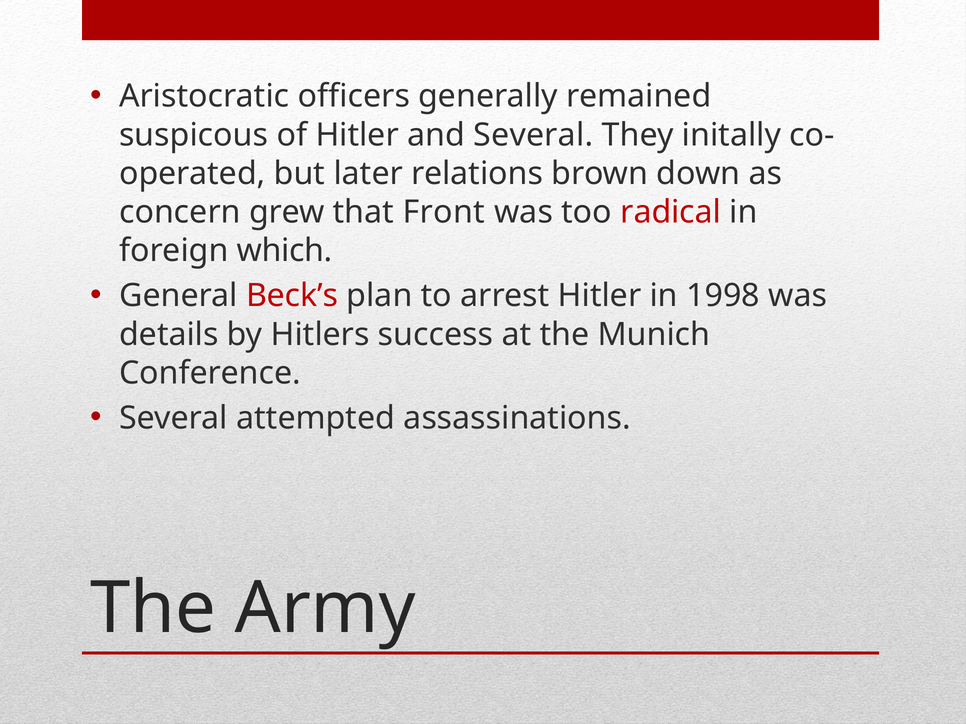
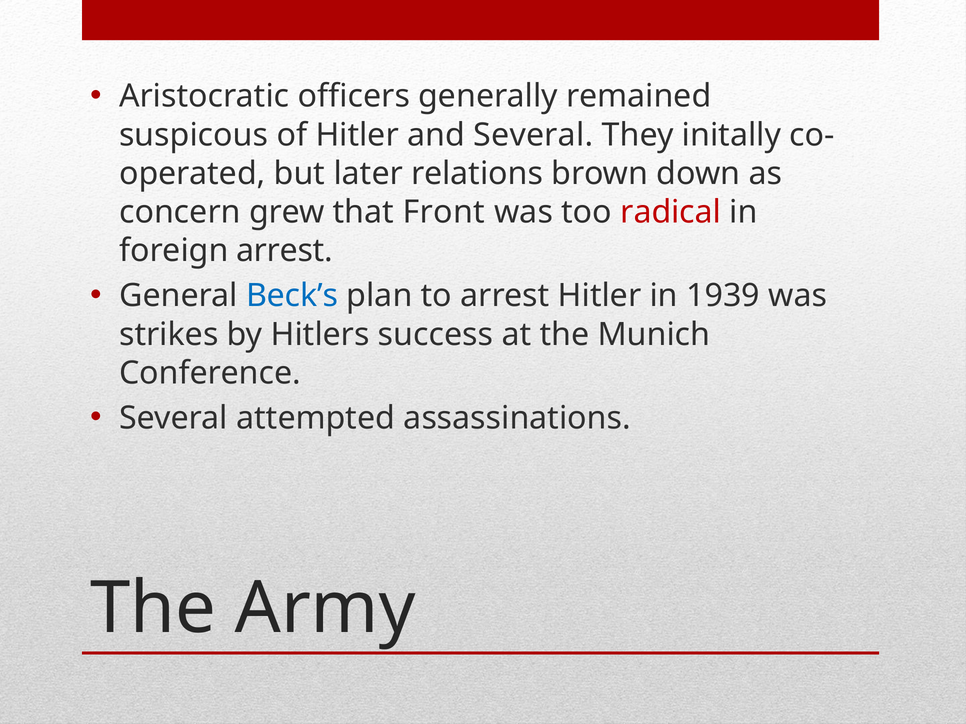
foreign which: which -> arrest (285, 251)
Beck’s colour: red -> blue (292, 296)
1998: 1998 -> 1939 (723, 296)
details: details -> strikes (169, 335)
